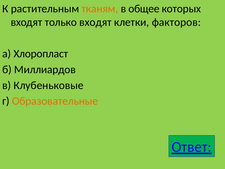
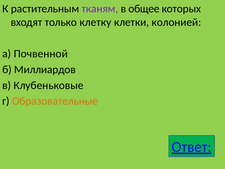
тканям colour: orange -> purple (100, 9)
только входят: входят -> клетку (95, 22)
факторов: факторов -> колонией (176, 22)
Хлоропласт: Хлоропласт -> Почвенной (41, 54)
